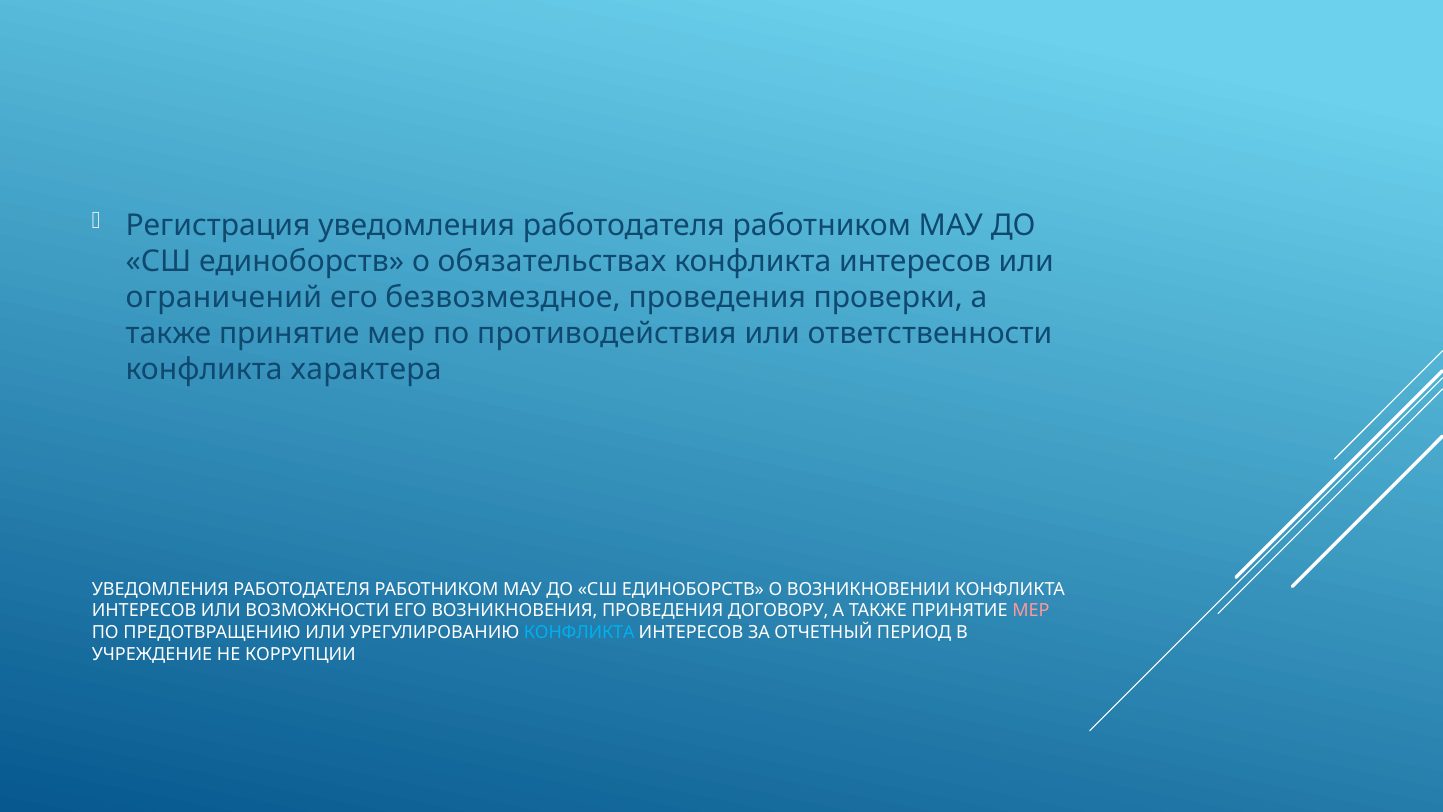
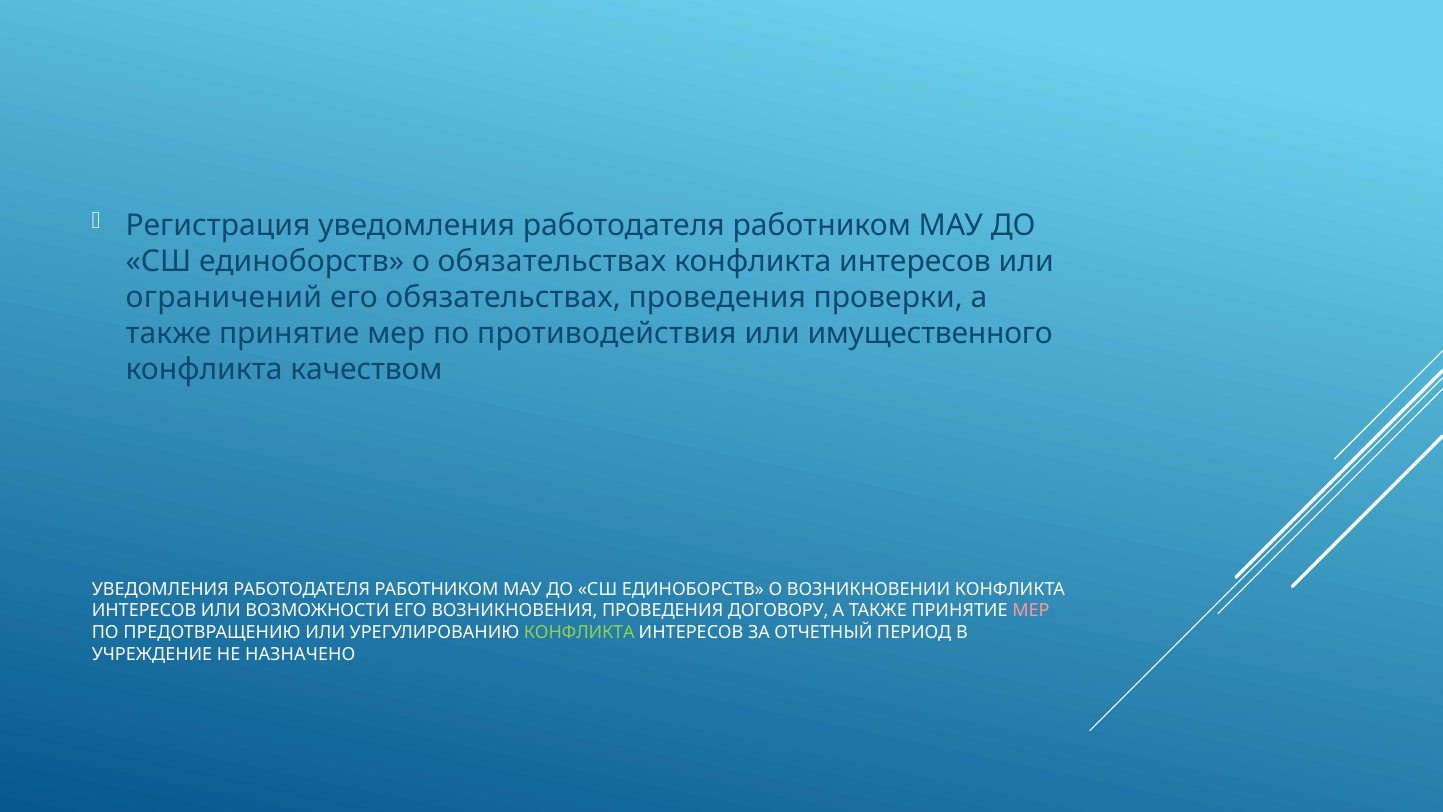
его безвозмездное: безвозмездное -> обязательствах (503, 297)
ответственности: ответственности -> имущественного (930, 333)
характера: характера -> качеством (366, 369)
КОНФЛИКТА colour: light blue -> light green (579, 632)
КОРРУПЦИИ: КОРРУПЦИИ -> НАЗНАЧЕНО (300, 654)
